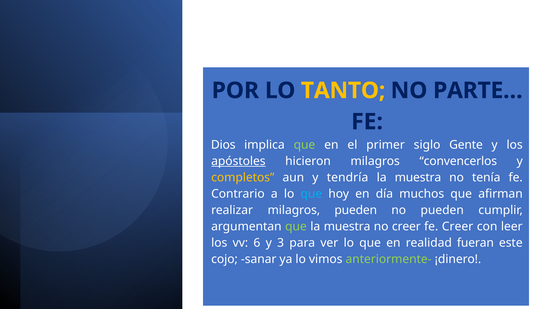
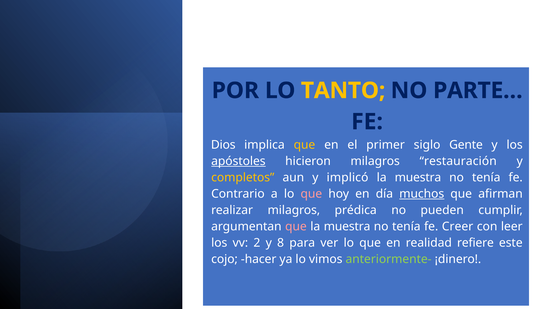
que colour: light green -> yellow (304, 145)
convencerlos: convencerlos -> restauración (458, 161)
tendría: tendría -> implicó (348, 178)
que colour: light blue -> pink (311, 194)
muchos underline: none -> present (422, 194)
milagros pueden: pueden -> prédica (356, 211)
que colour: light green -> pink (296, 227)
creer: creer -> tenía (406, 227)
6: 6 -> 2 (257, 243)
3: 3 -> 8 (281, 243)
fueran: fueran -> refiere (475, 243)
sanar: sanar -> hacer (259, 260)
